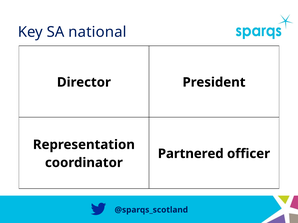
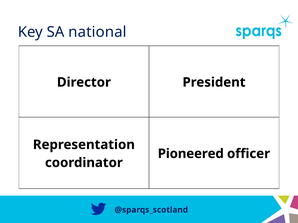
Partnered: Partnered -> Pioneered (191, 154)
